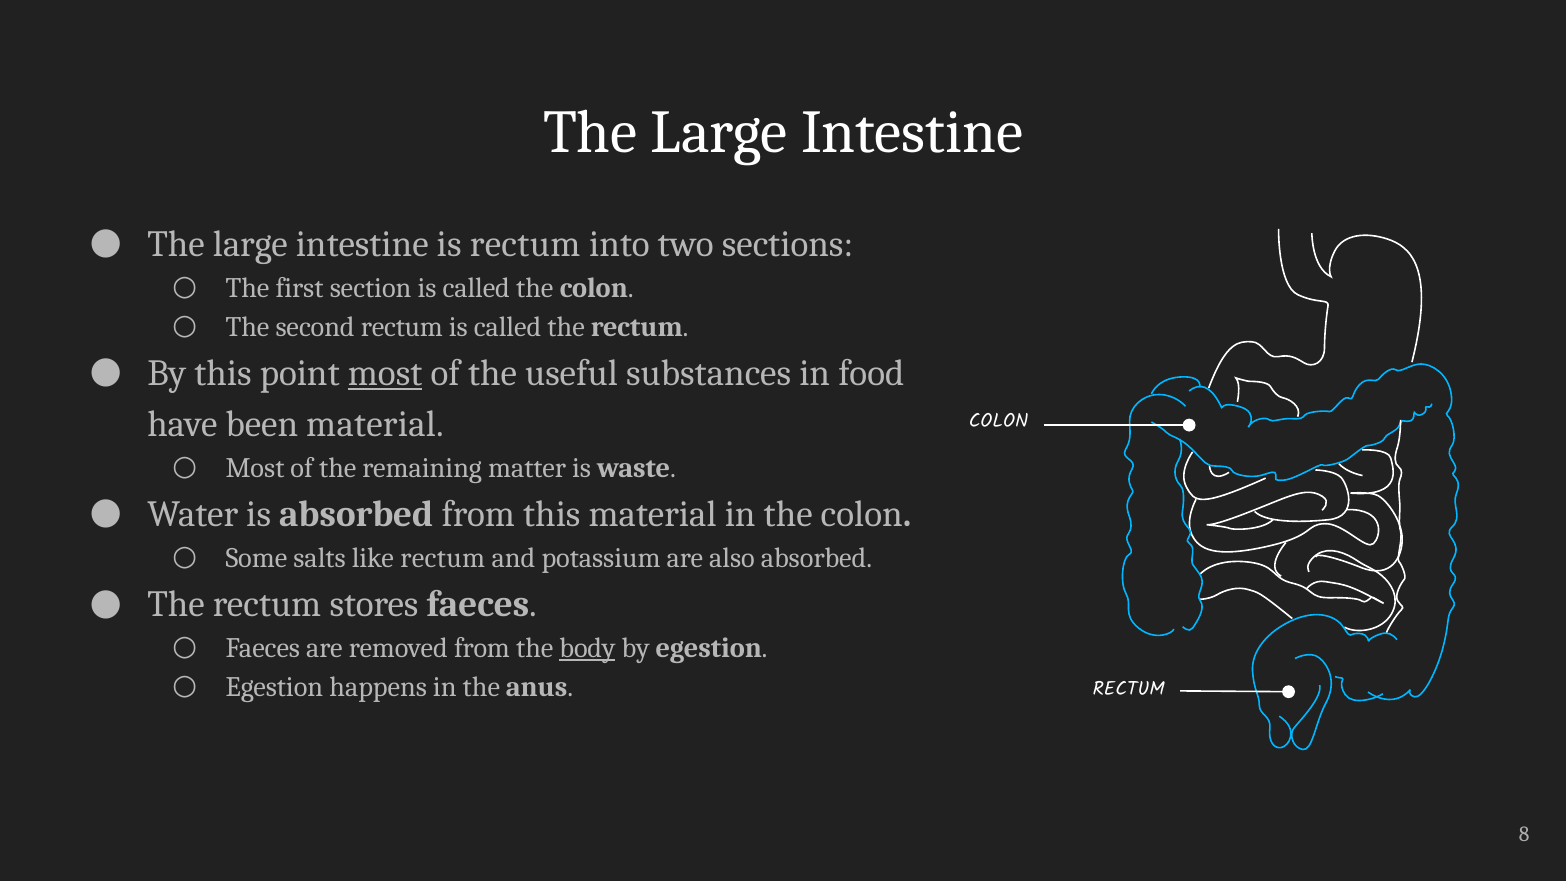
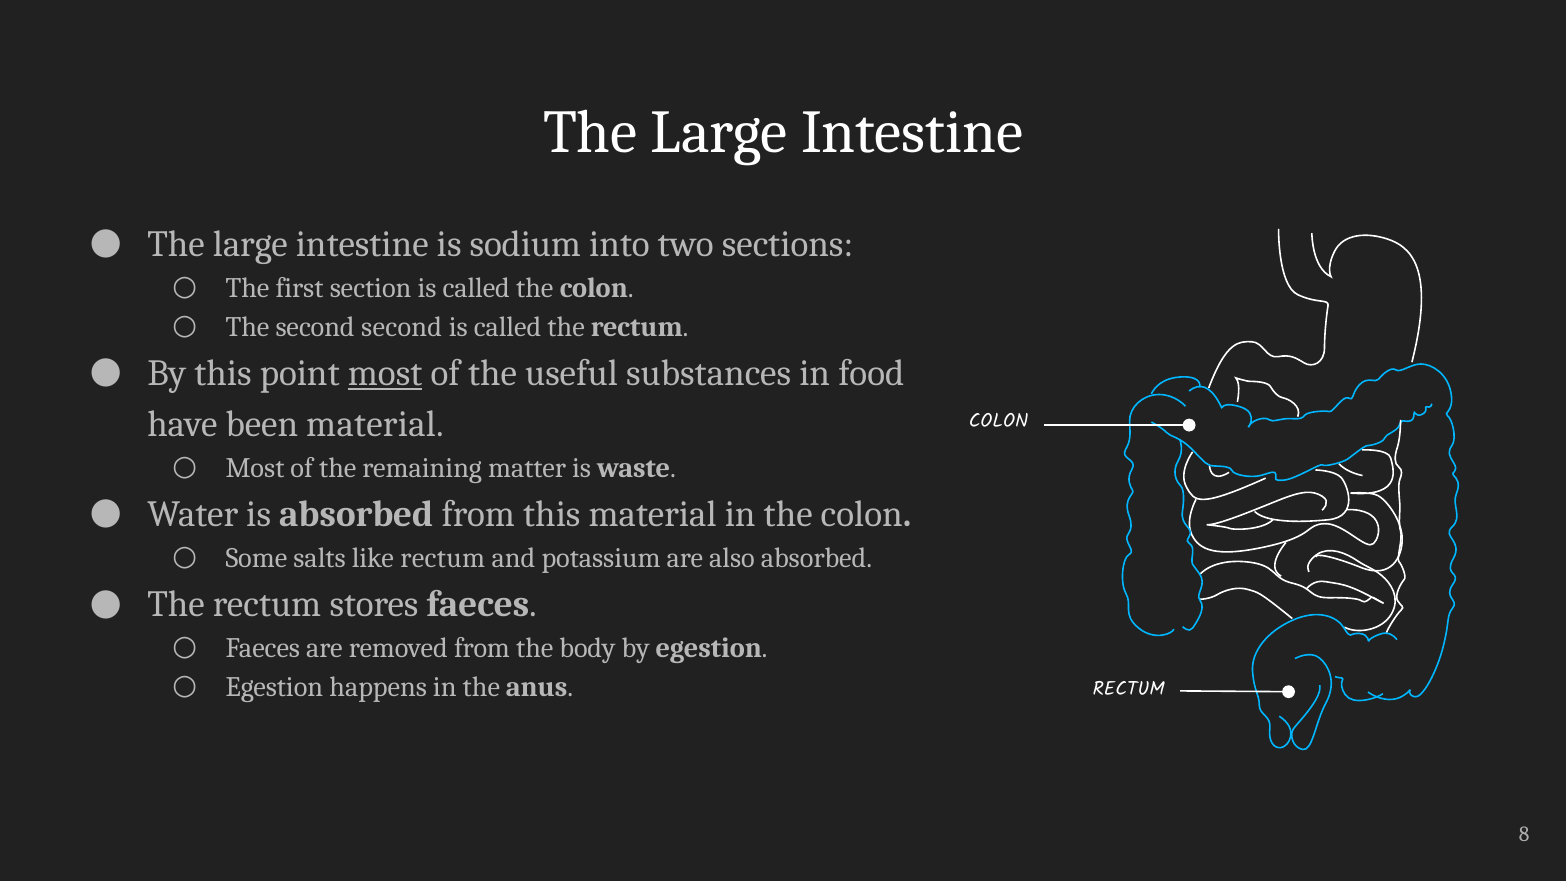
is rectum: rectum -> sodium (525, 244)
second rectum: rectum -> second (402, 327)
body underline: present -> none (588, 648)
